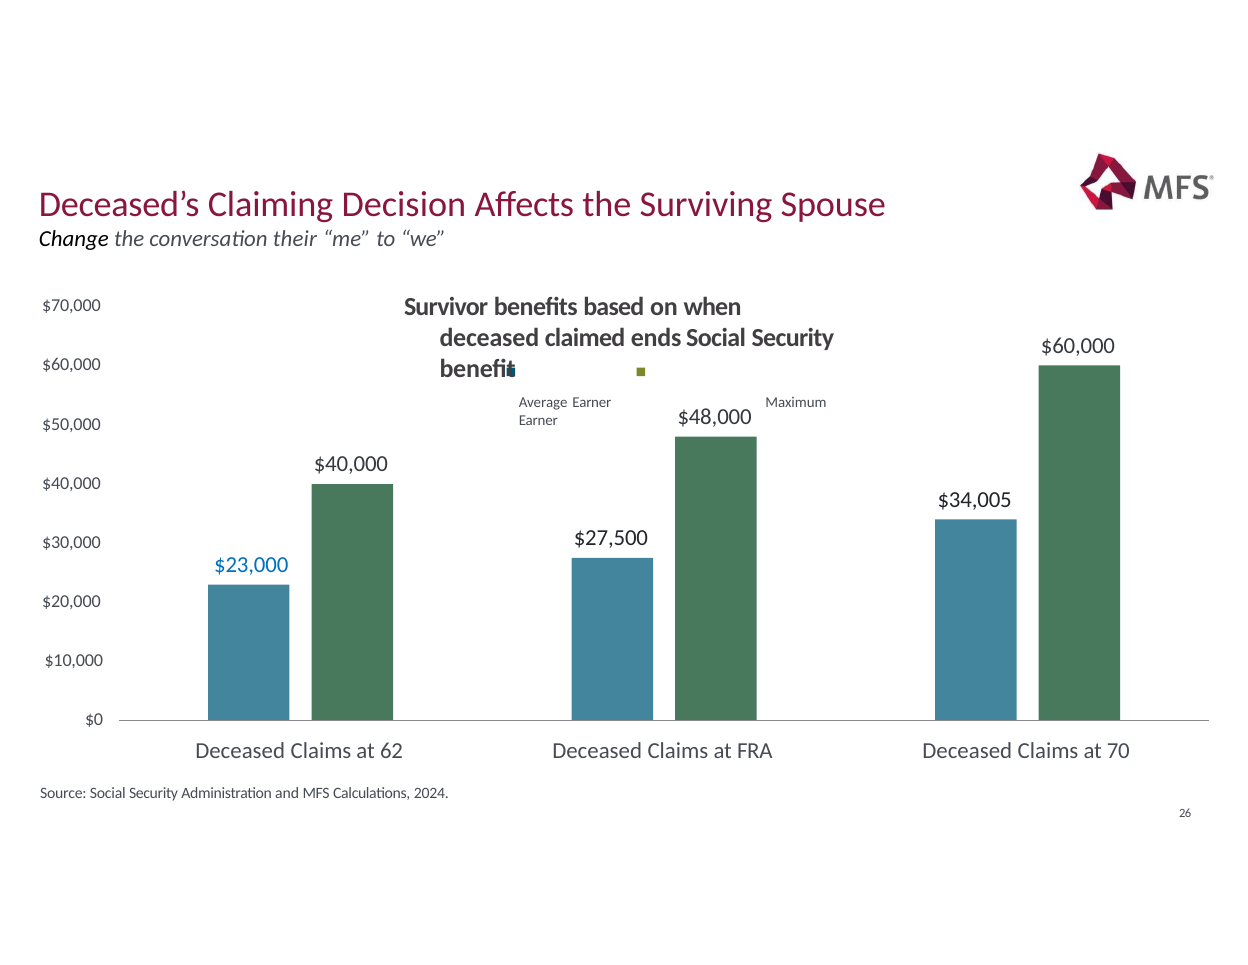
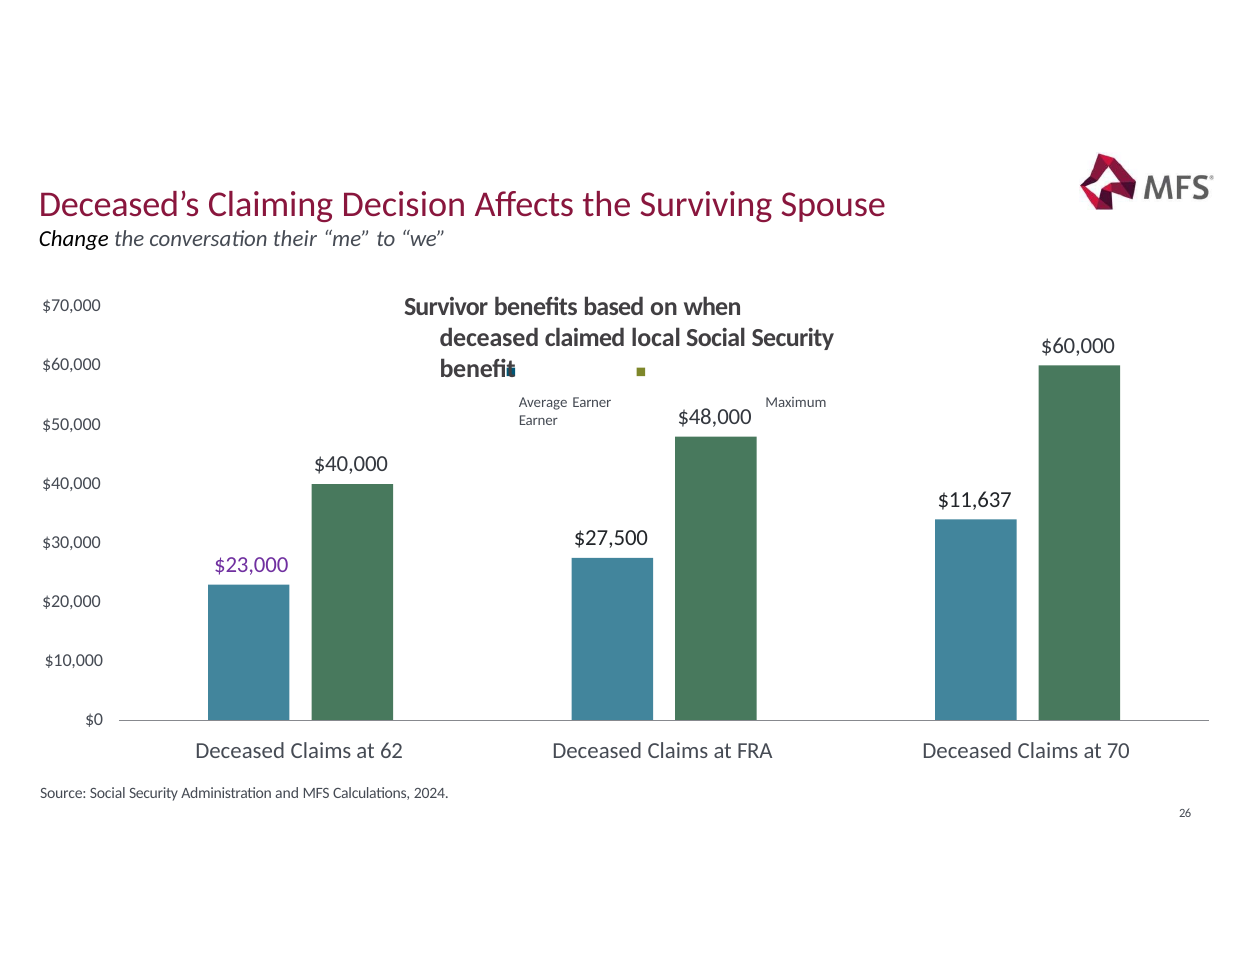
ends: ends -> local (656, 338)
$34,005: $34,005 -> $11,637 (975, 500)
$23,000 colour: blue -> purple (251, 565)
